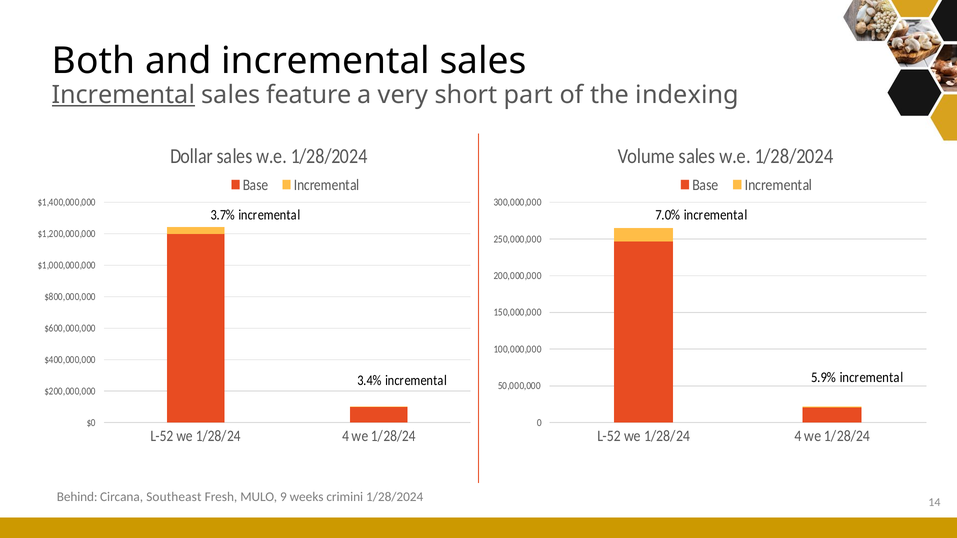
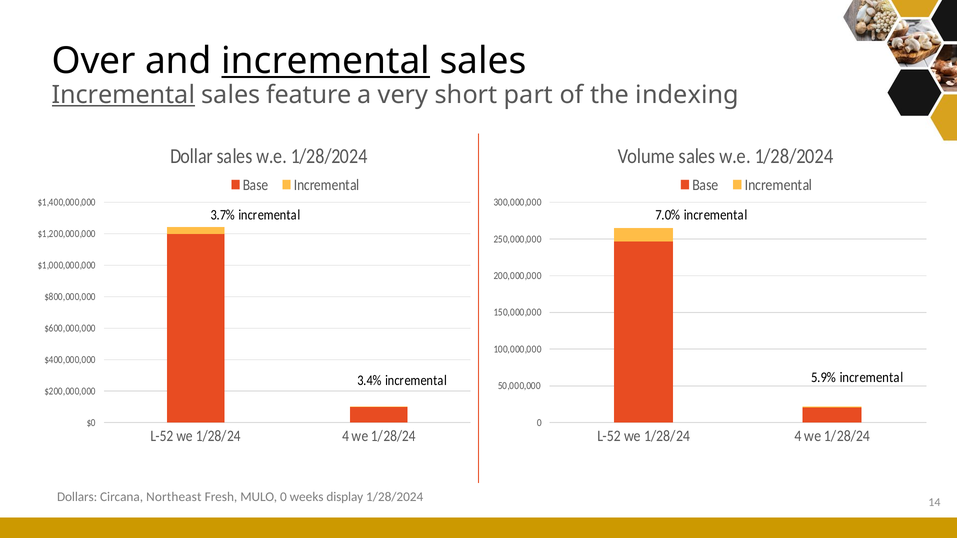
Both: Both -> Over (94, 61)
incremental underline: none -> present (326, 61)
Behind: Behind -> Dollars (77, 497)
Southeast: Southeast -> Northeast (174, 497)
MULO 9: 9 -> 0 (283, 497)
crimini: crimini -> display (345, 497)
